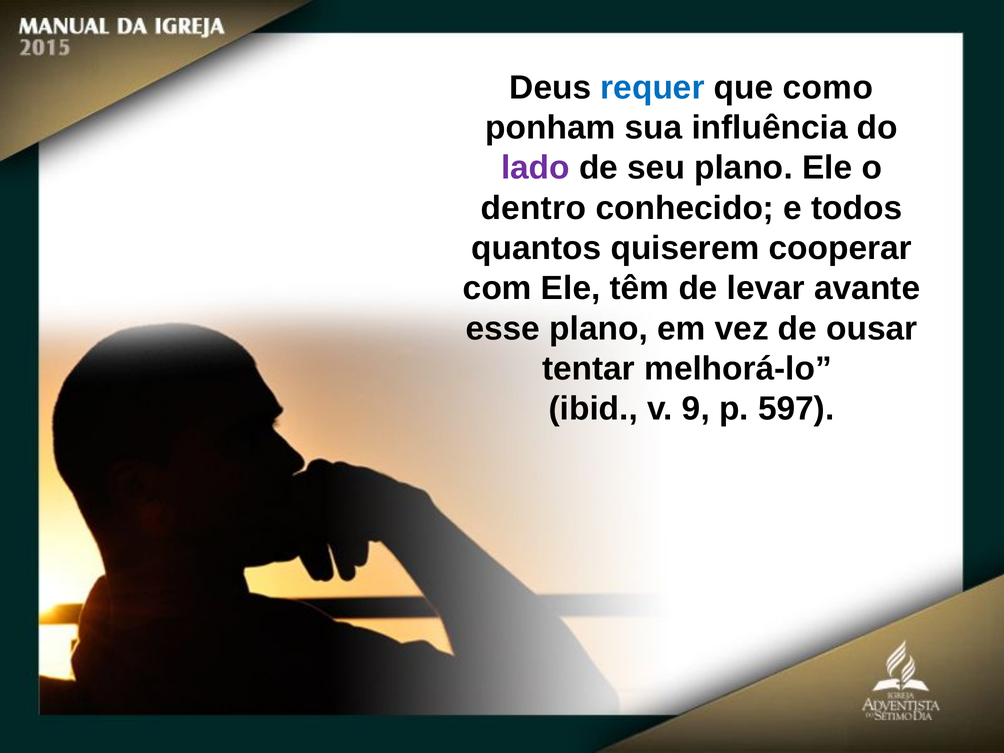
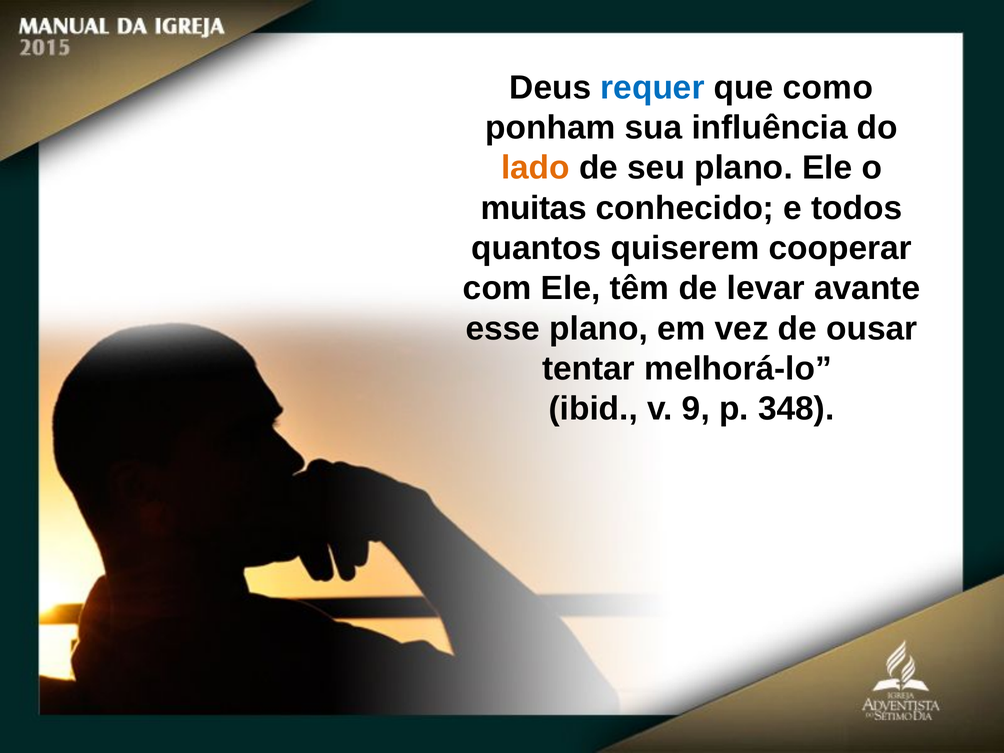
lado colour: purple -> orange (535, 168)
dentro: dentro -> muitas (534, 208)
597: 597 -> 348 (796, 409)
